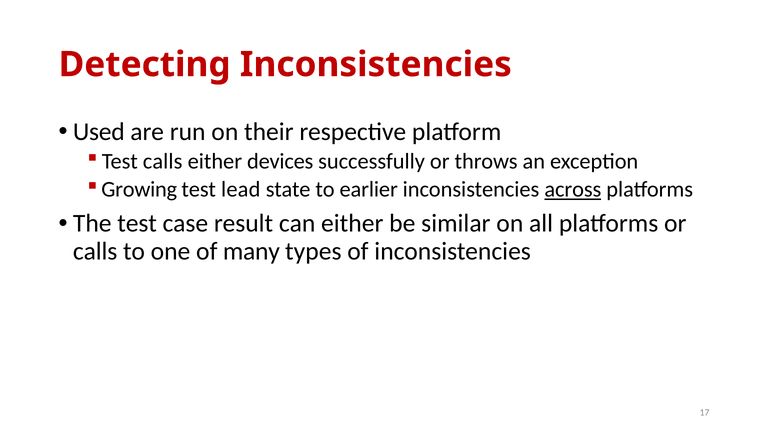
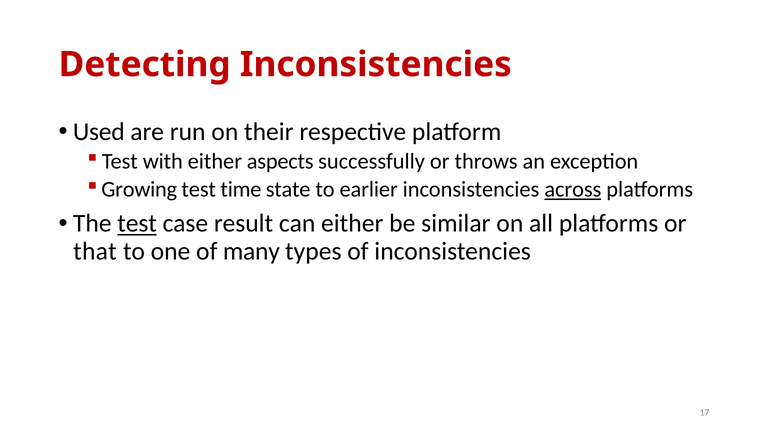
Test calls: calls -> with (163, 161)
devices: devices -> aspects (280, 161)
lead: lead -> time (241, 190)
test underline: none -> present (137, 224)
calls: calls -> that (95, 251)
